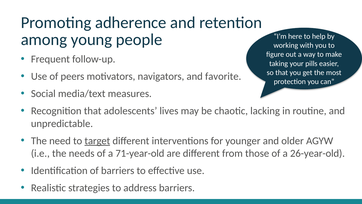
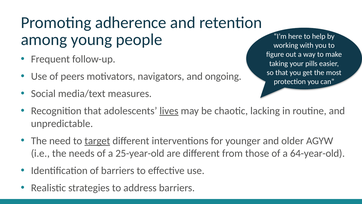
favorite: favorite -> ongoing (223, 76)
lives underline: none -> present (169, 111)
71-year-old: 71-year-old -> 25-year-old (140, 153)
26-year-old: 26-year-old -> 64-year-old (317, 153)
